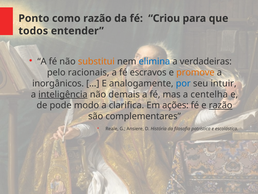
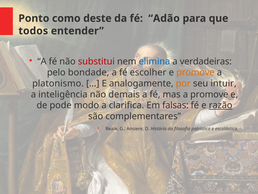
como razão: razão -> deste (97, 18)
Criou: Criou -> Adão (164, 18)
substitui colour: orange -> red (96, 61)
racionais: racionais -> bondade (89, 72)
escravos: escravos -> escolher (148, 72)
inorgânicos: inorgânicos -> platonismo (58, 83)
por colour: blue -> orange (183, 83)
inteligência underline: present -> none (63, 94)
a centelha: centelha -> promove (209, 94)
ações: ações -> falsas (175, 105)
